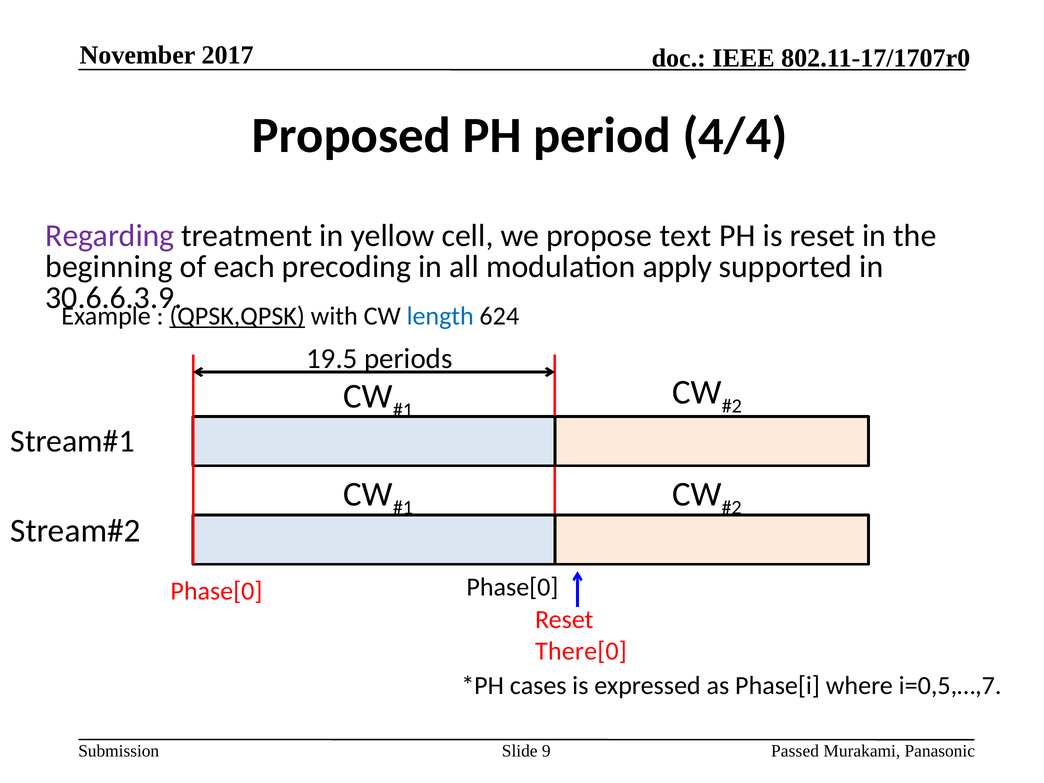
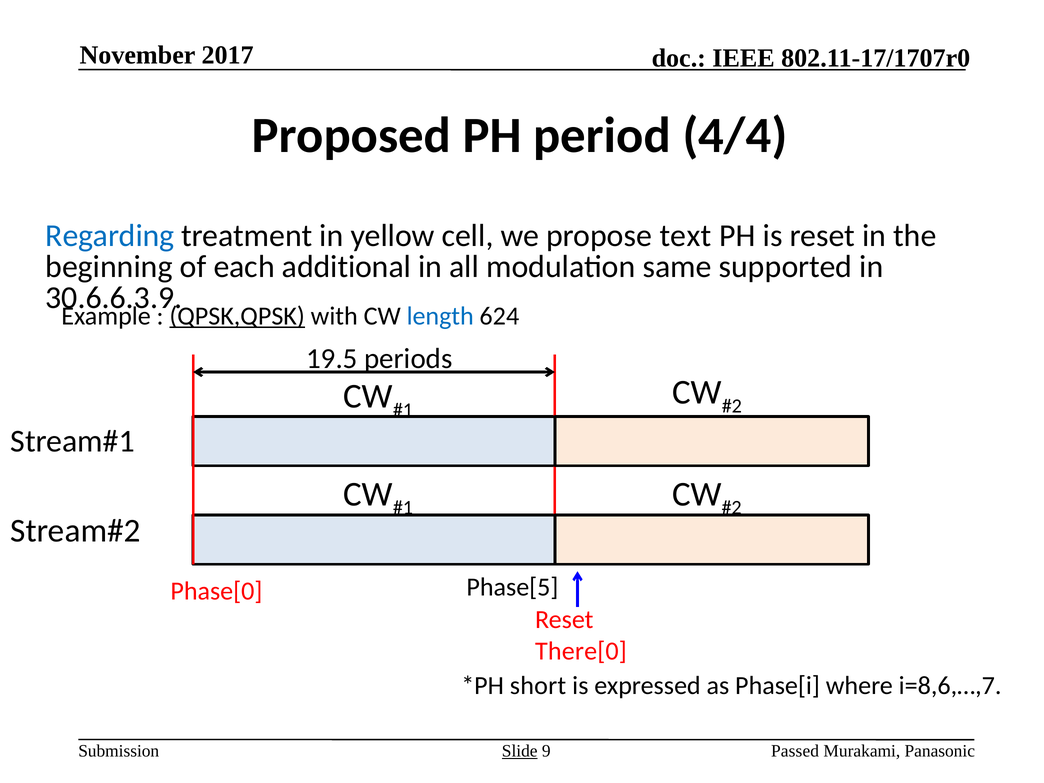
Regarding colour: purple -> blue (110, 236)
precoding: precoding -> additional (346, 267)
apply: apply -> same (677, 267)
Phase[0 Phase[0: Phase[0 -> Phase[5 (512, 587)
cases: cases -> short (538, 685)
i=0,5,…,7: i=0,5,…,7 -> i=8,6,…,7 (950, 685)
Slide underline: none -> present (520, 751)
